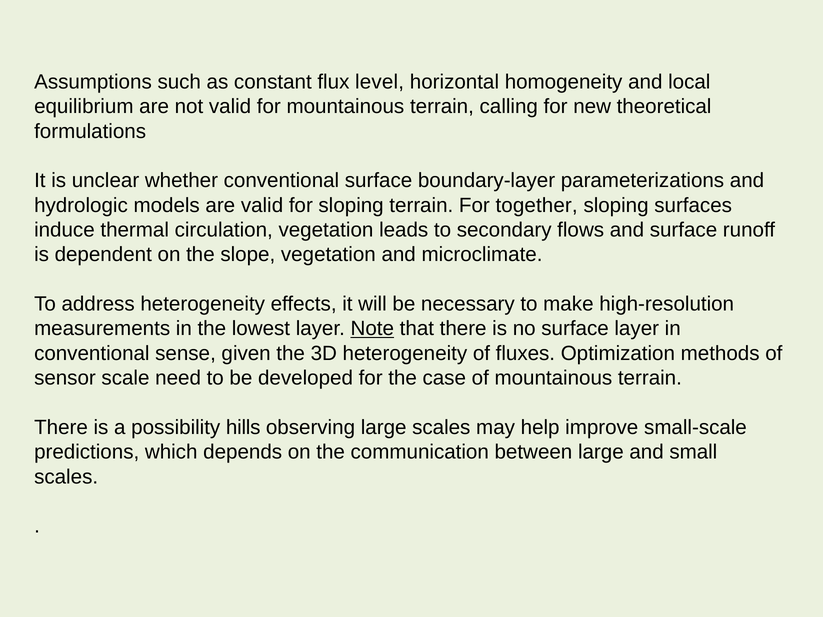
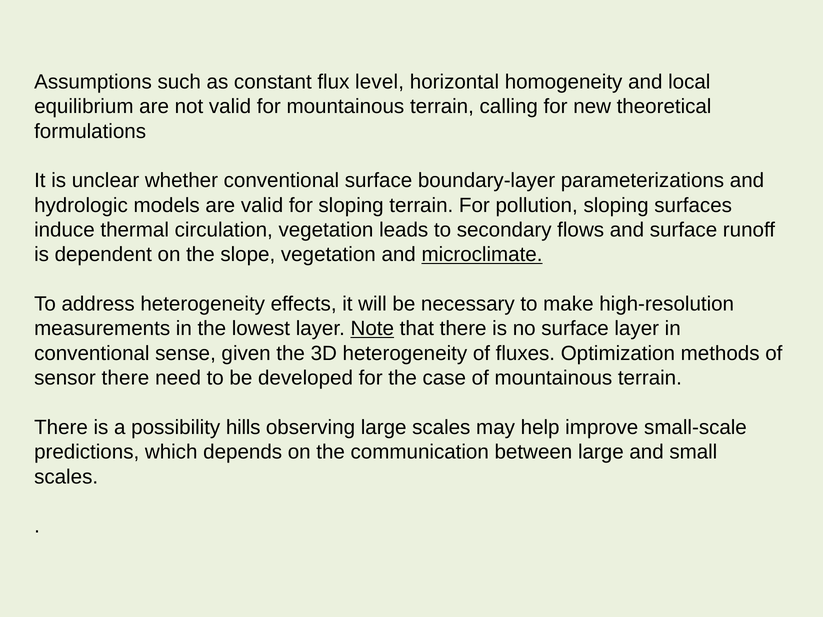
together: together -> pollution (537, 205)
microclimate underline: none -> present (482, 255)
sensor scale: scale -> there (125, 378)
